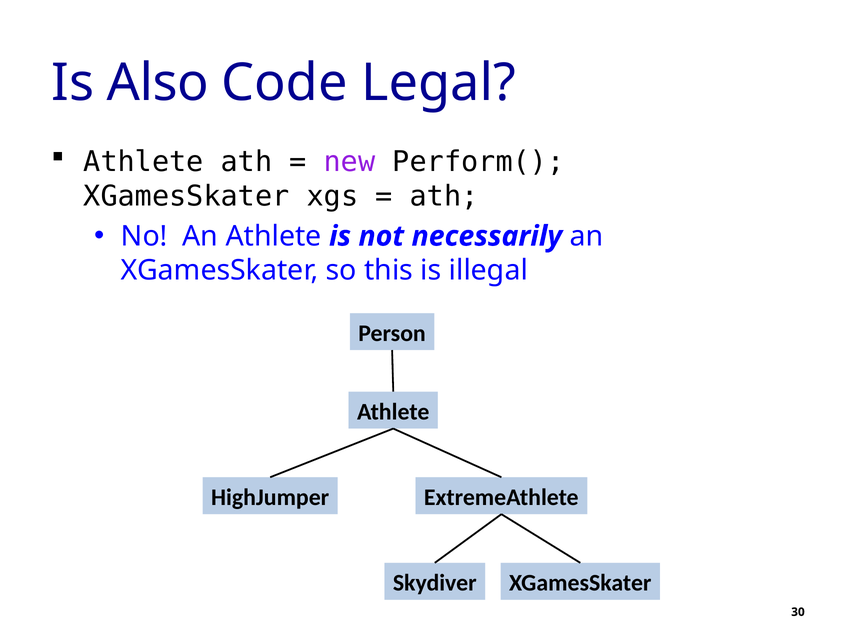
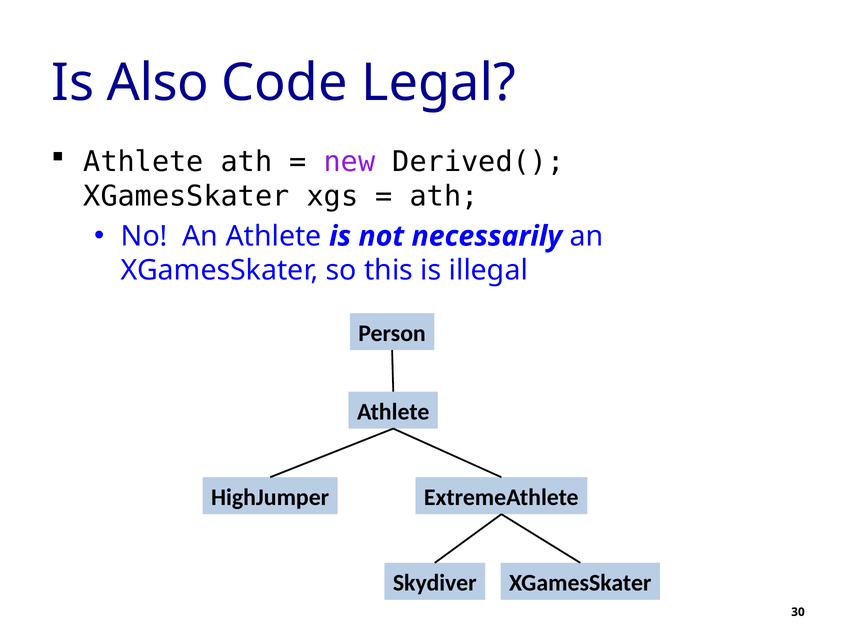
Perform(: Perform( -> Derived( (478, 162)
